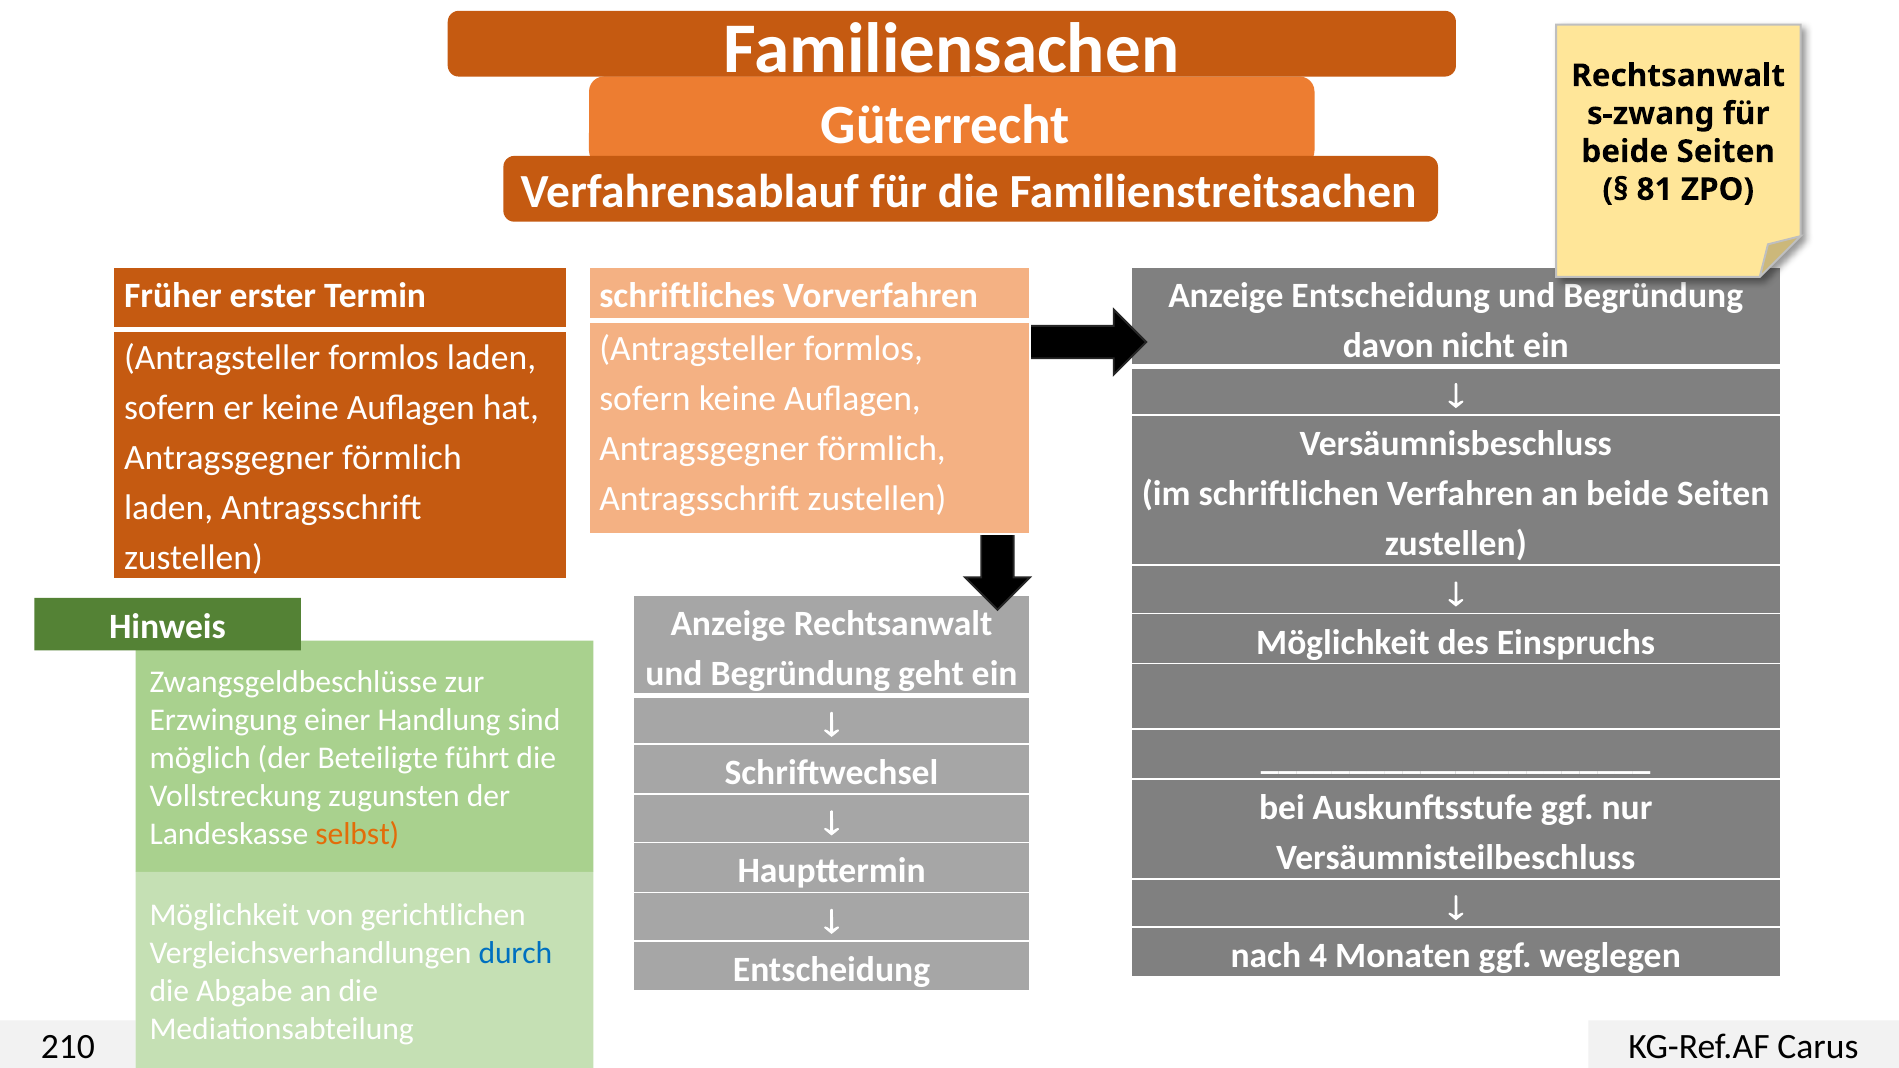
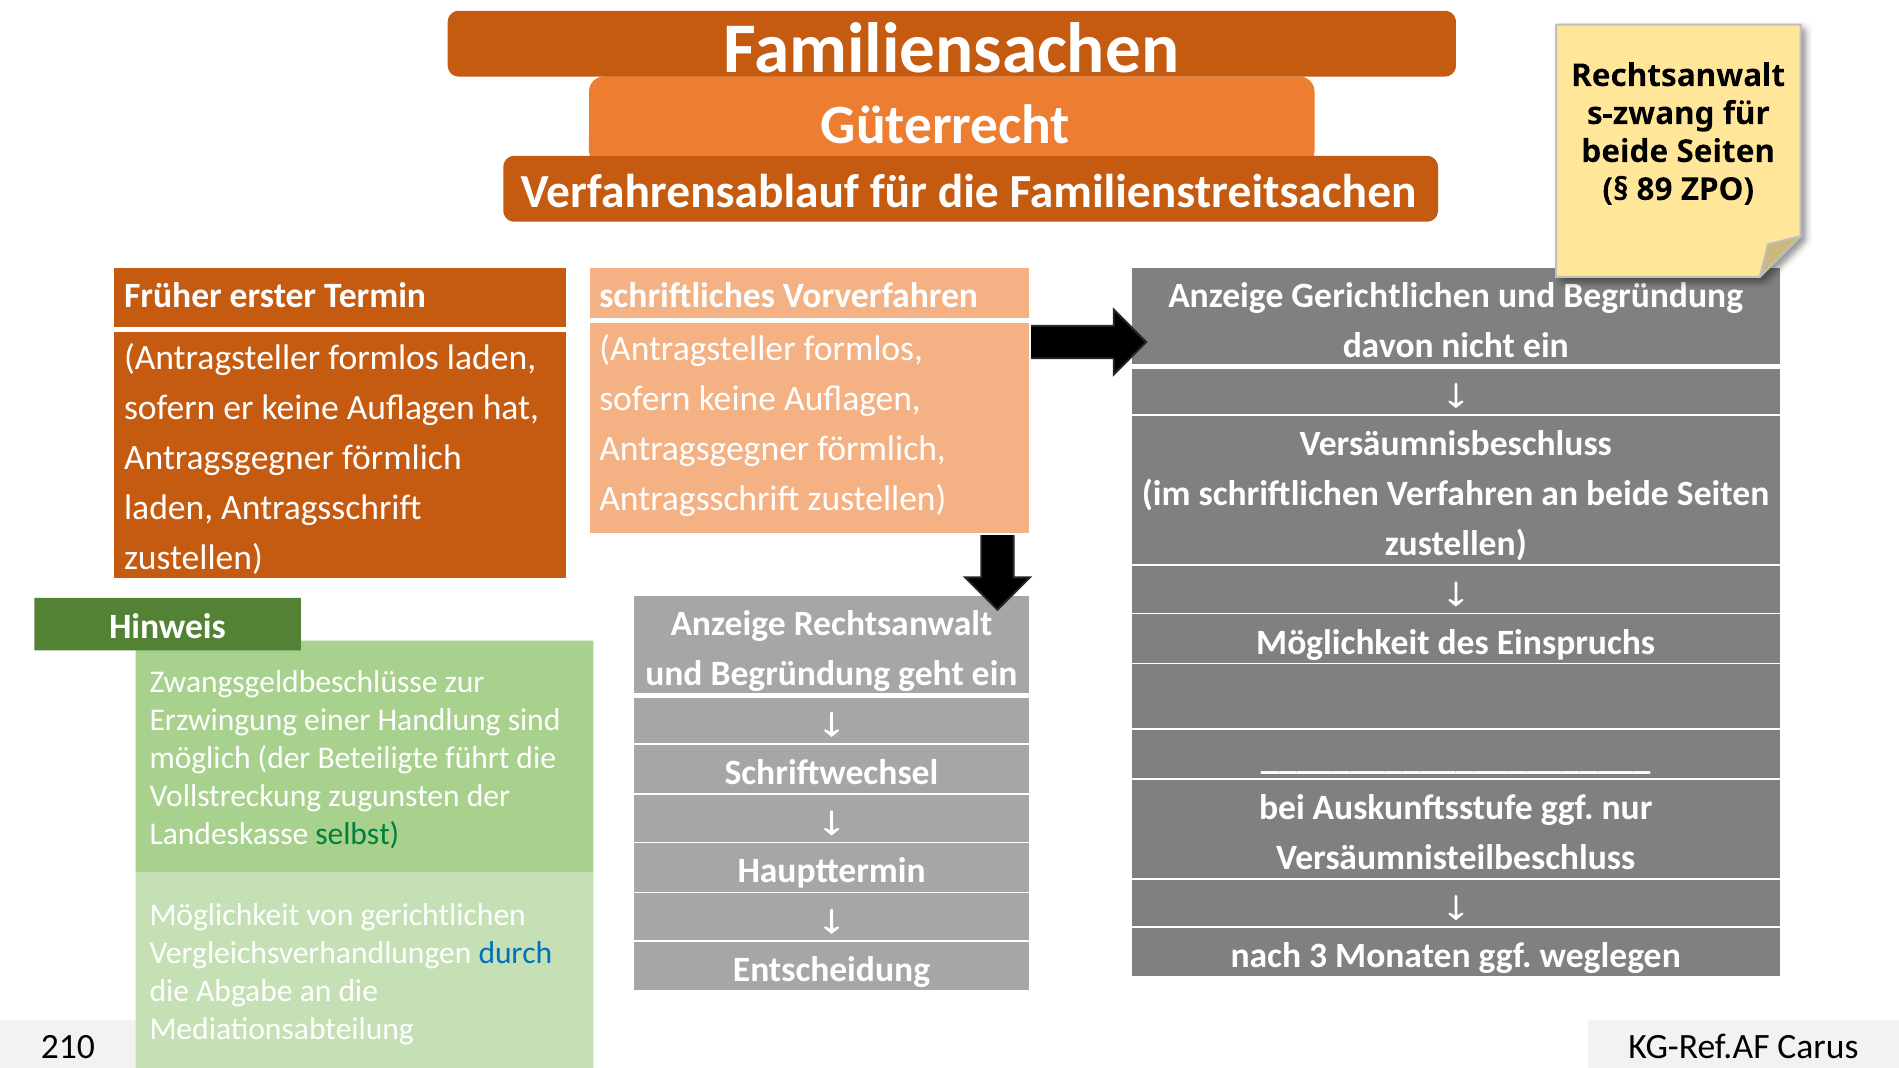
81: 81 -> 89 (1655, 190)
Anzeige Entscheidung: Entscheidung -> Gerichtlichen (1391, 295)
selbst colour: orange -> green (357, 834)
4: 4 -> 3 (1318, 956)
